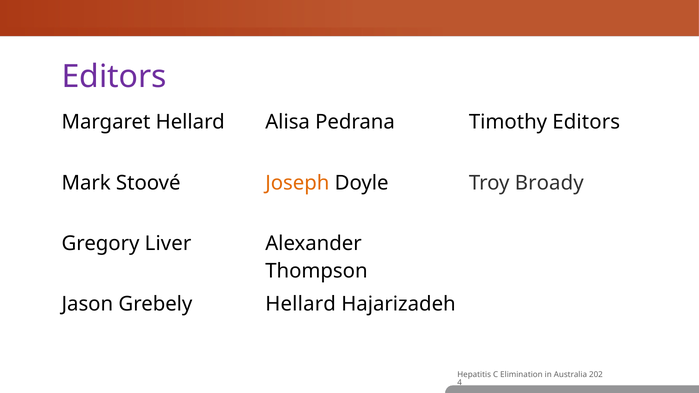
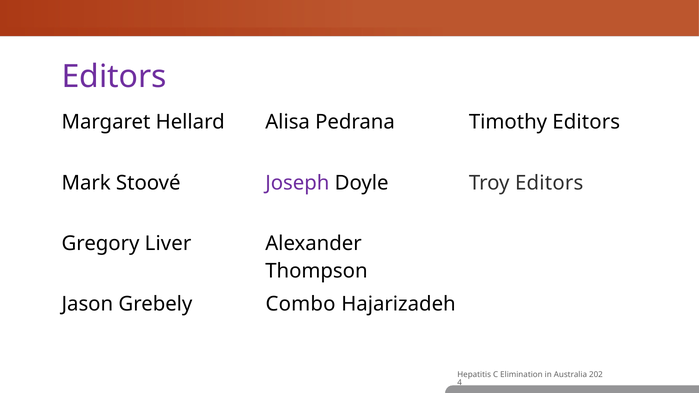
Joseph colour: orange -> purple (297, 183)
Troy Broady: Broady -> Editors (549, 183)
Grebely Hellard: Hellard -> Combo (301, 304)
